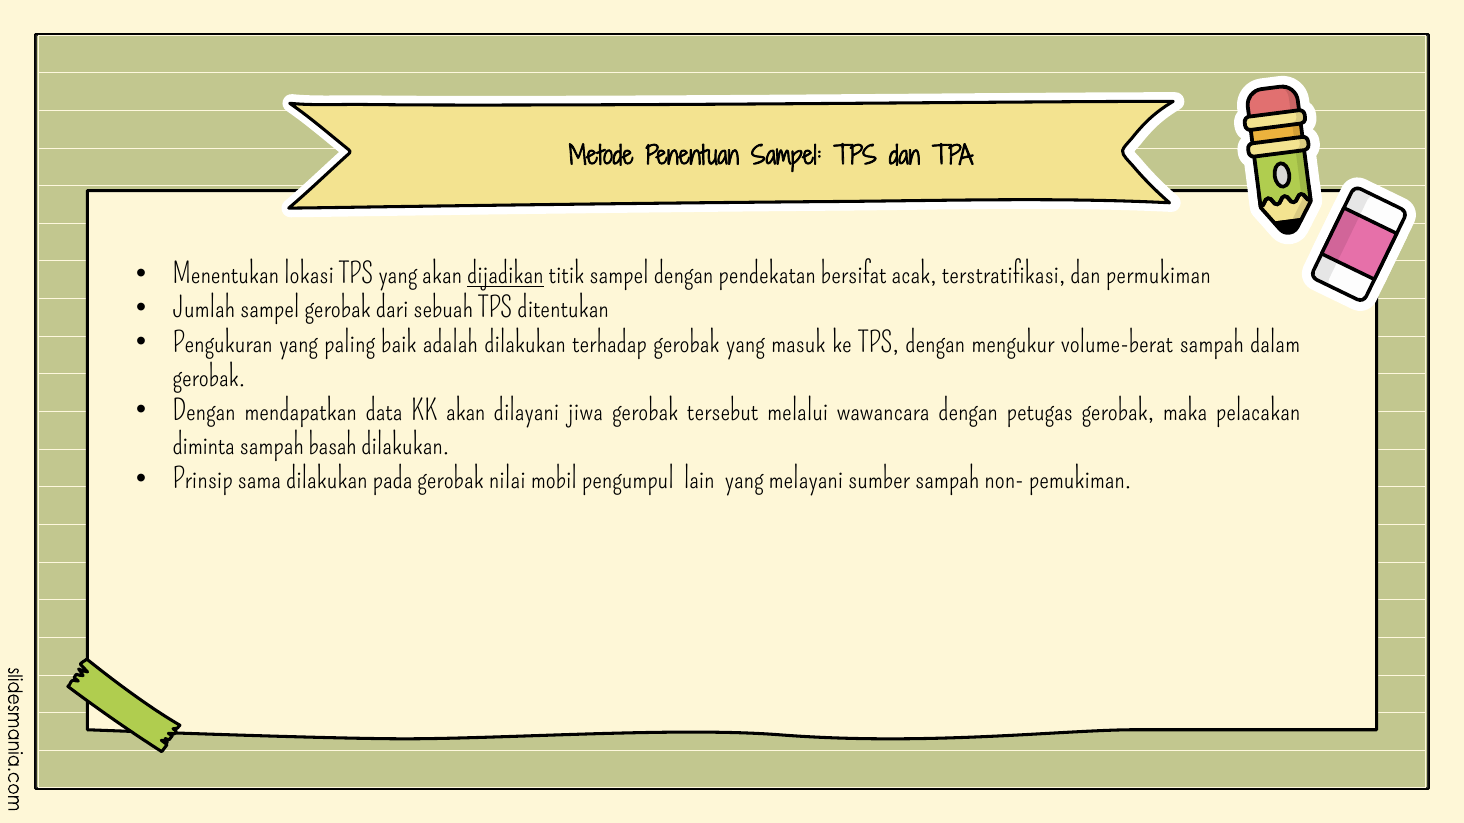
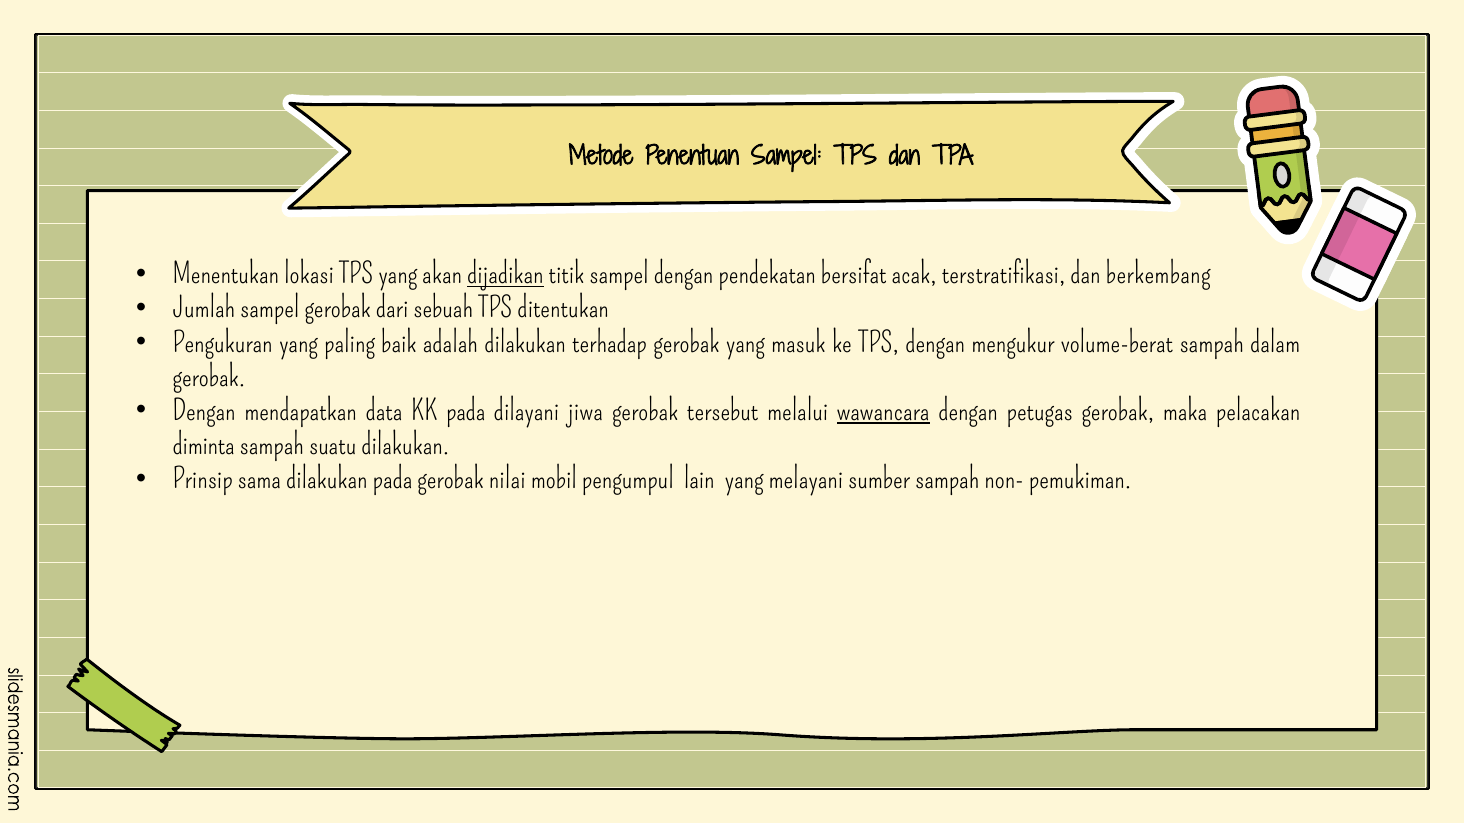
permukiman: permukiman -> berkembang (1158, 275)
KK akan: akan -> pada (466, 411)
wawancara underline: none -> present (883, 411)
basah: basah -> suatu (333, 445)
